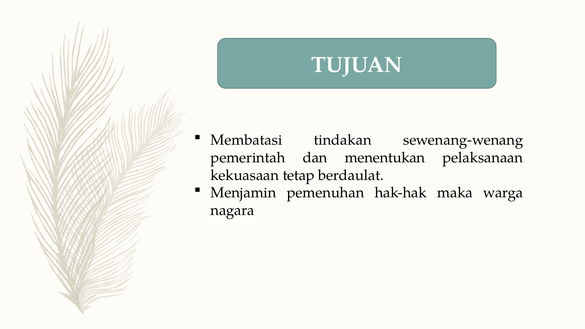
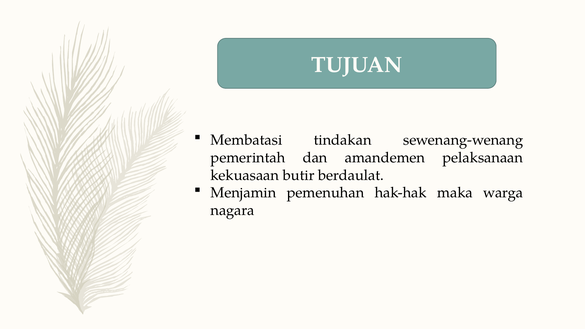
menentukan: menentukan -> amandemen (385, 158)
tetap: tetap -> butir (299, 175)
